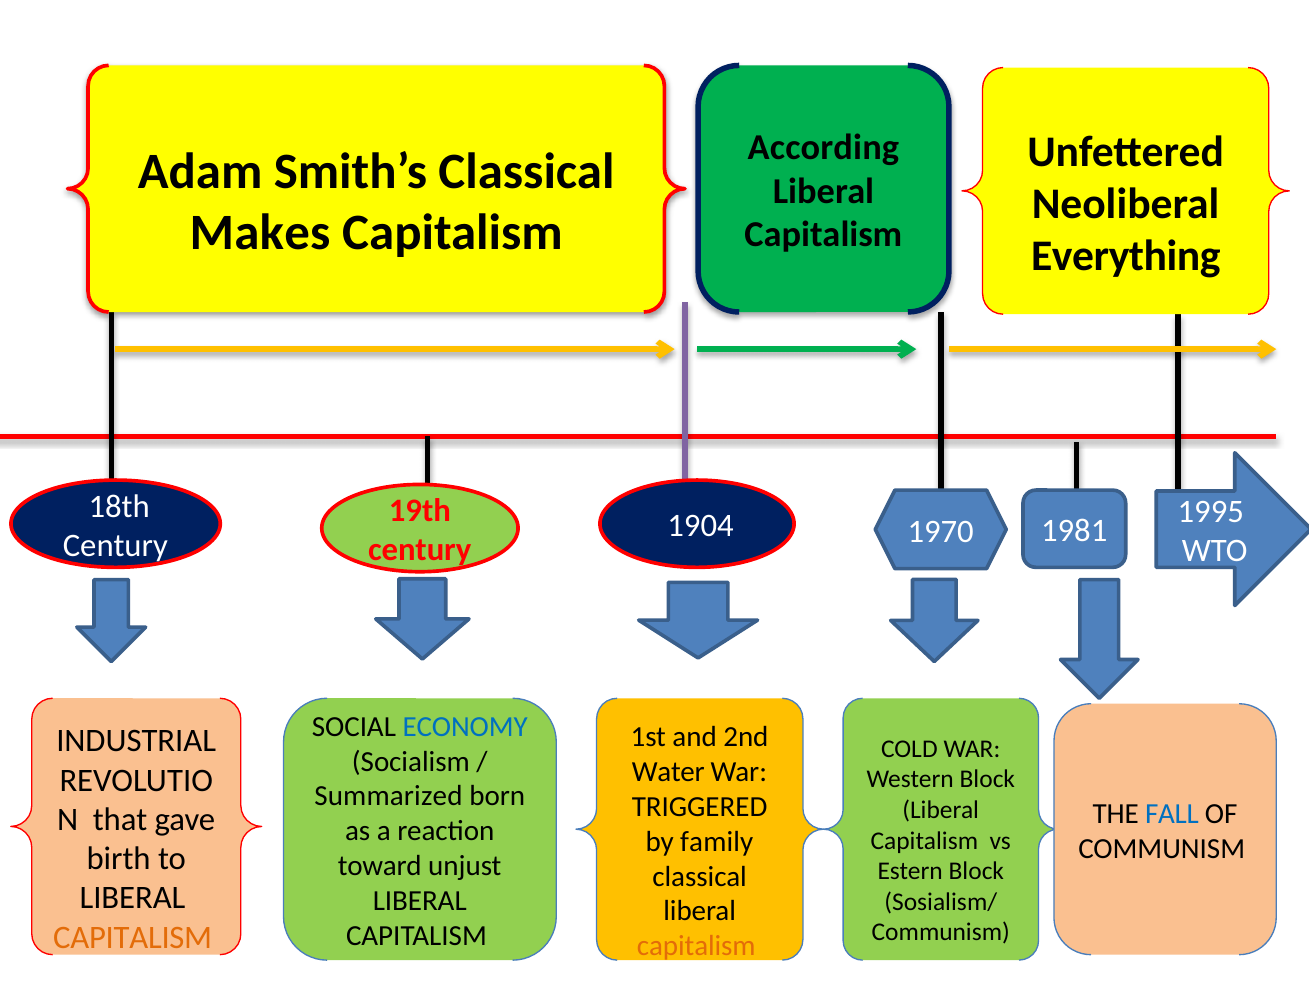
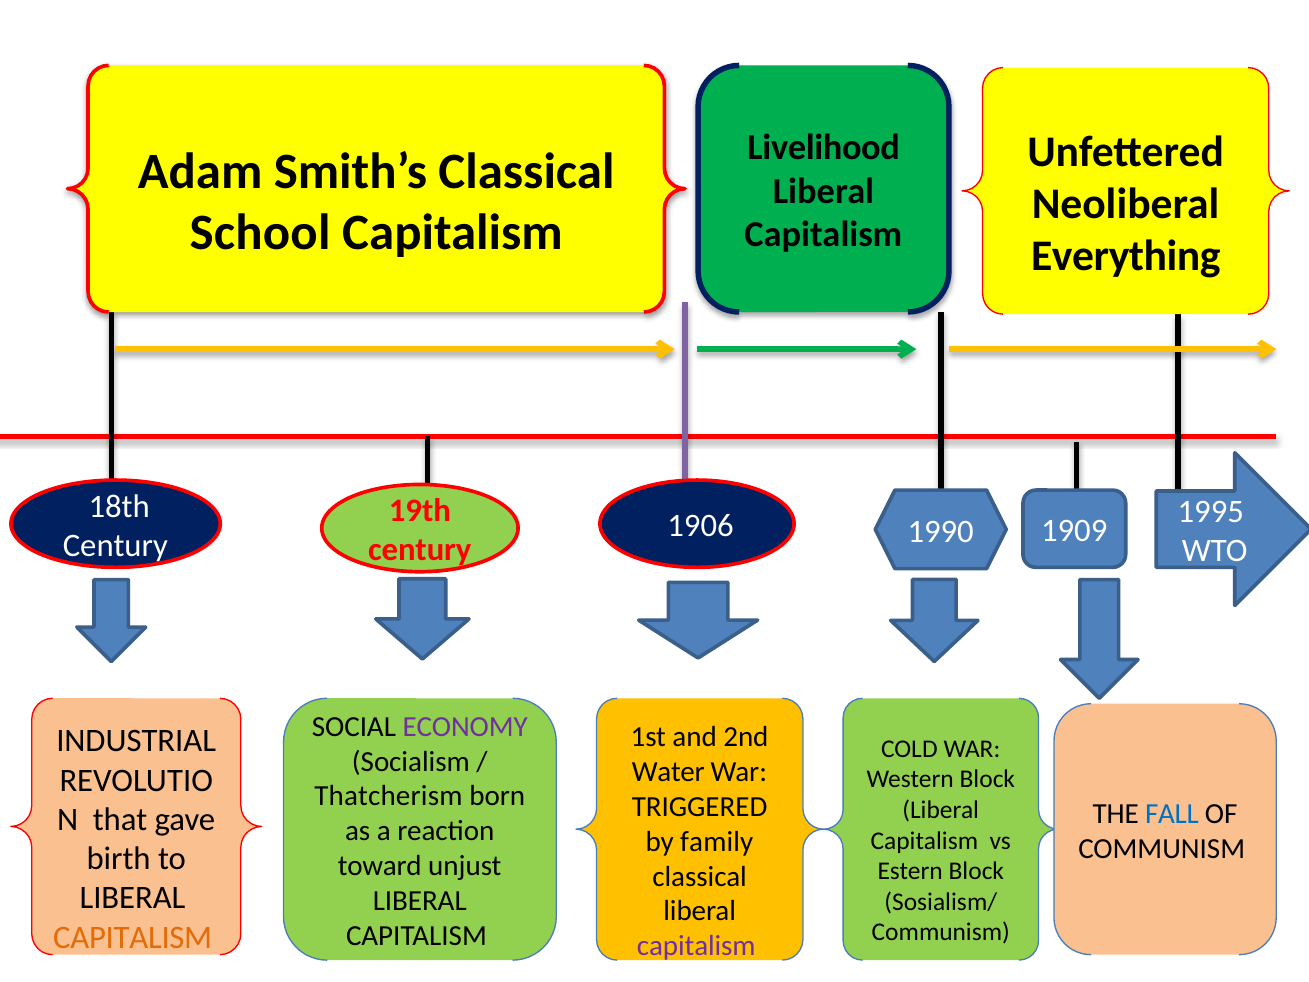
According: According -> Livelihood (824, 148)
Makes: Makes -> School (260, 233)
1904: 1904 -> 1906 (701, 526)
1981: 1981 -> 1909 (1074, 531)
1970: 1970 -> 1990 (941, 532)
ECONOMY colour: blue -> purple (465, 726)
Summarized: Summarized -> Thatcherism (388, 796)
capitalism colour: orange -> purple (696, 946)
